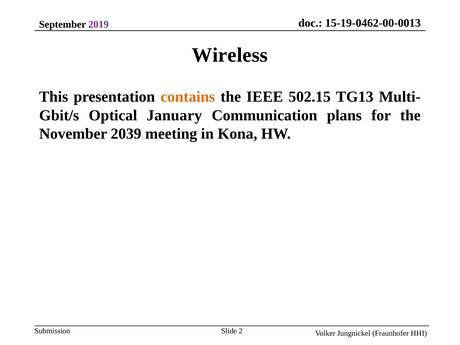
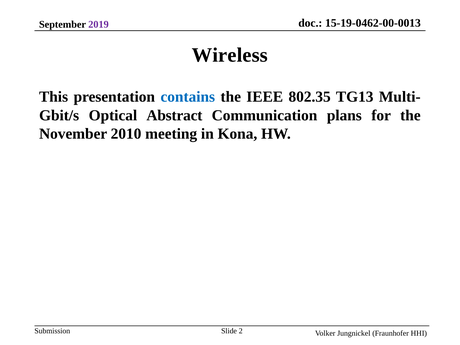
contains colour: orange -> blue (188, 97)
502.15: 502.15 -> 802.35 (310, 97)
January: January -> Abstract (174, 115)
2039: 2039 -> 2010 (126, 134)
